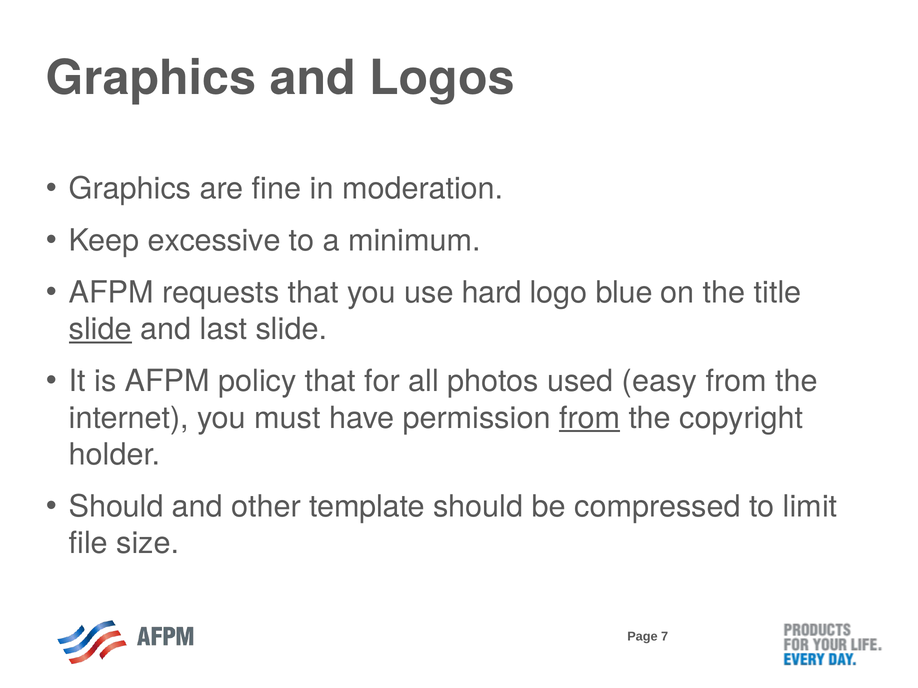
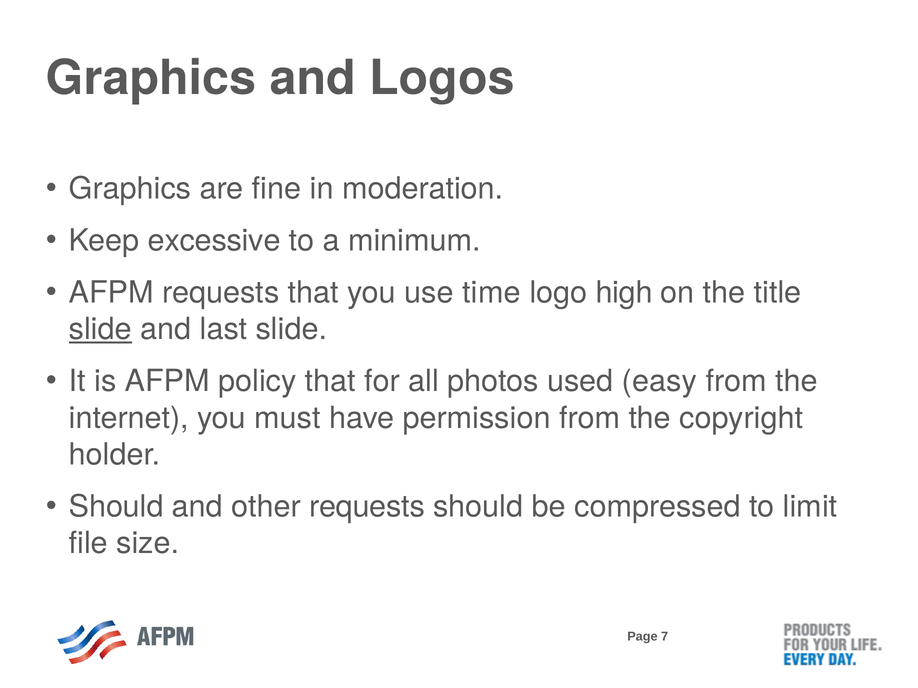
hard: hard -> time (491, 293)
blue: blue -> high (624, 293)
from underline: present -> none (590, 418)
other template: template -> requests (367, 507)
